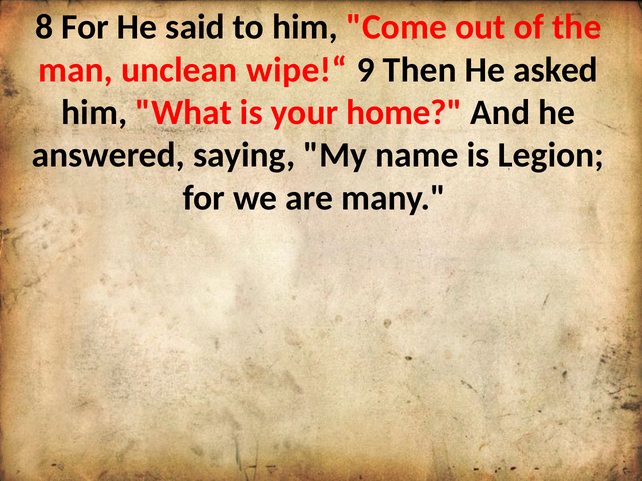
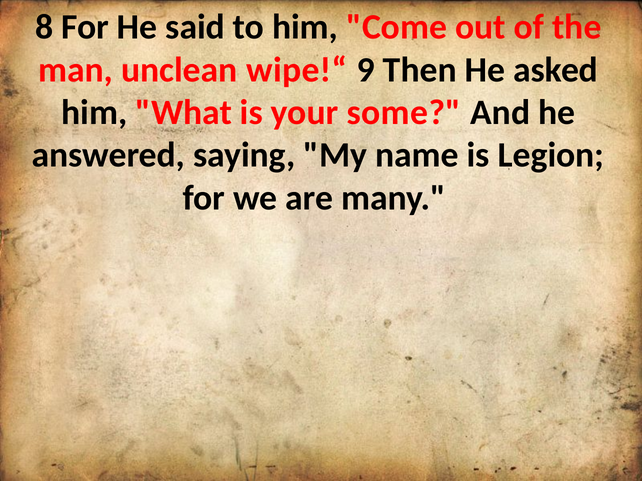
home: home -> some (404, 113)
